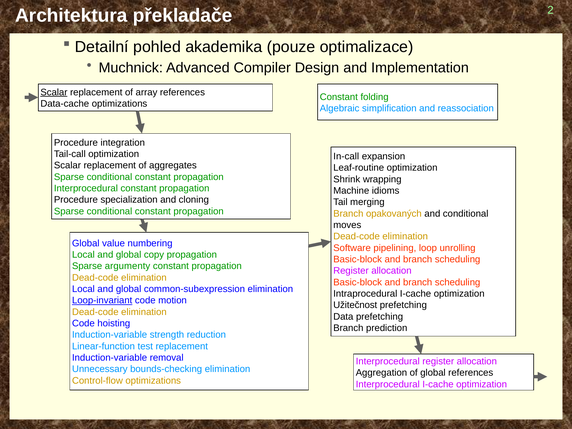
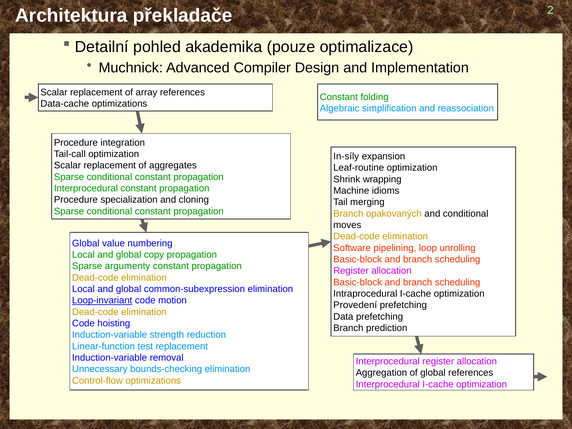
Scalar underline: present -> none (54, 92)
In-call: In-call -> In-síly (346, 156)
Užitečnost: Užitečnost -> Provedení (355, 305)
